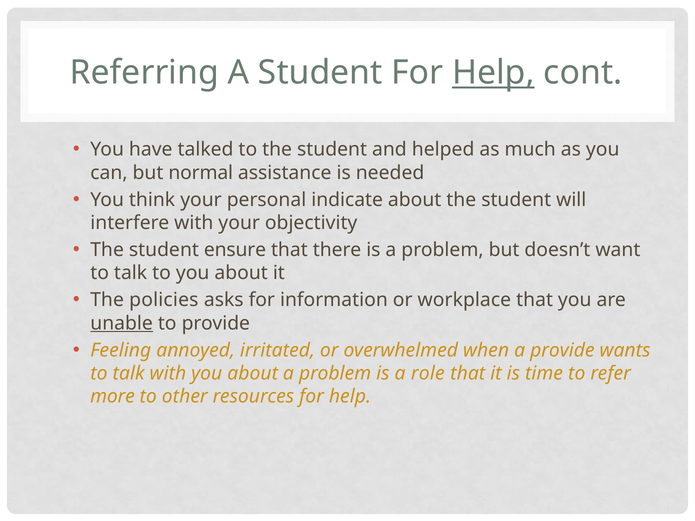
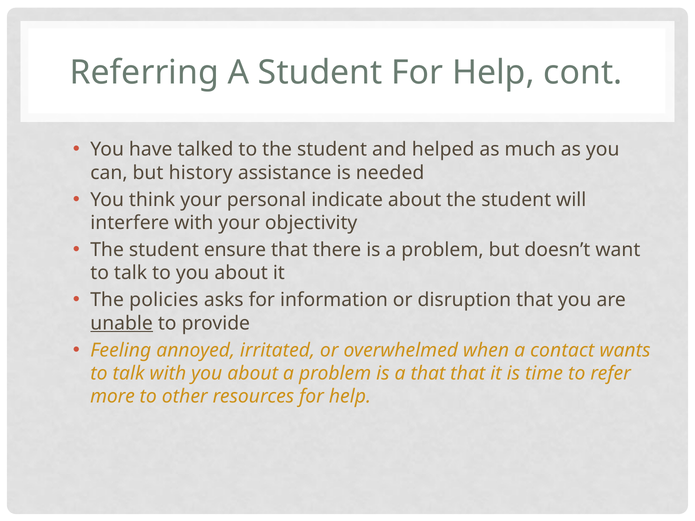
Help underline: present -> none (493, 73)
normal: normal -> history (201, 173)
workplace: workplace -> disruption (464, 300)
a provide: provide -> contact (562, 350)
a role: role -> that (428, 374)
